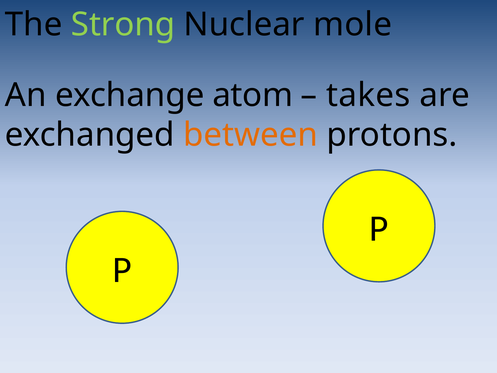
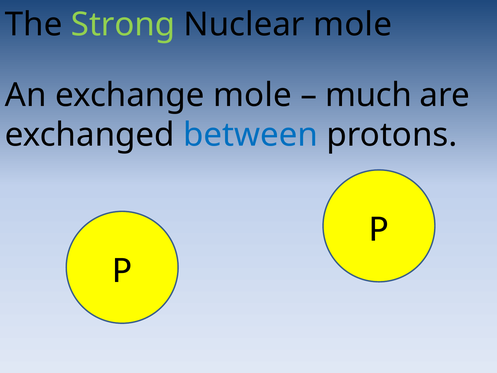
exchange atom: atom -> mole (252, 95)
takes: takes -> much (369, 95)
between colour: orange -> blue (251, 135)
